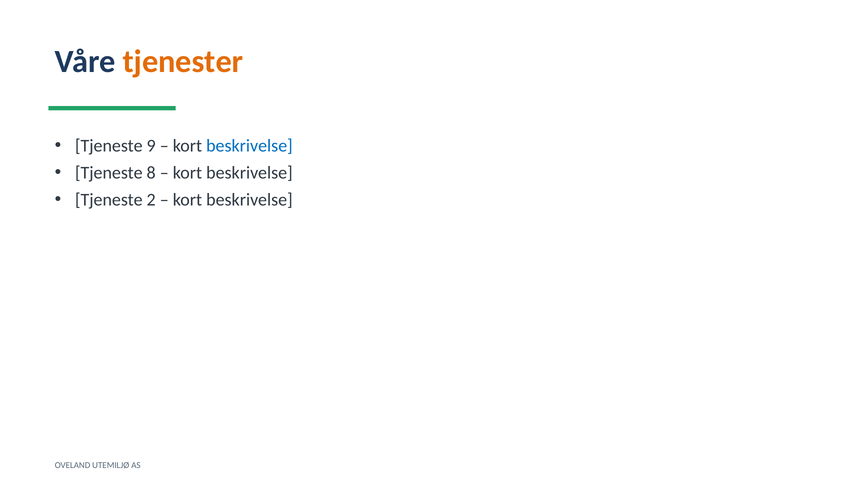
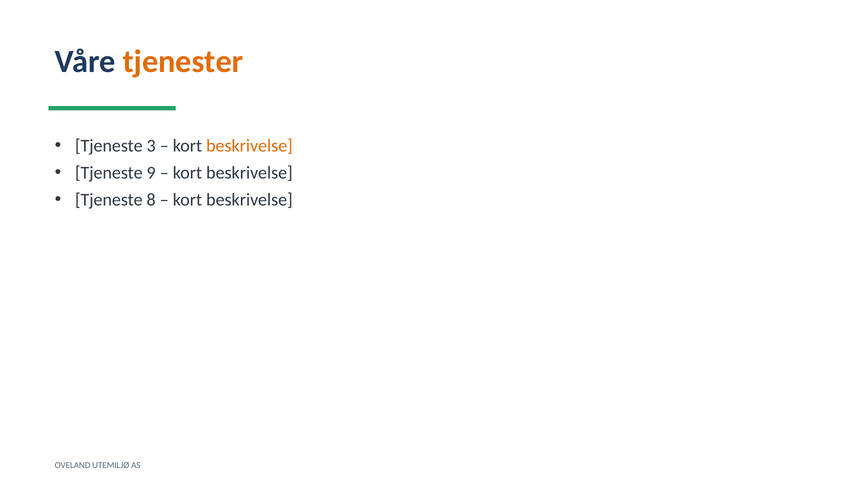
9: 9 -> 3 (151, 146)
beskrivelse colour: blue -> orange (249, 146)
8: 8 -> 9 (151, 173)
2: 2 -> 8 (151, 200)
